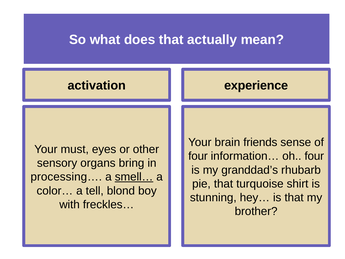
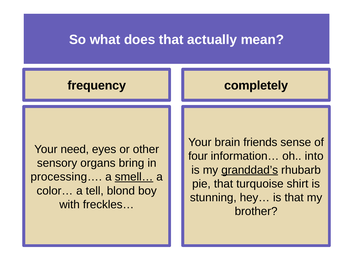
activation: activation -> frequency (97, 86)
experience: experience -> completely (256, 86)
must: must -> need (75, 149)
oh four: four -> into (314, 156)
granddad’s underline: none -> present (250, 170)
